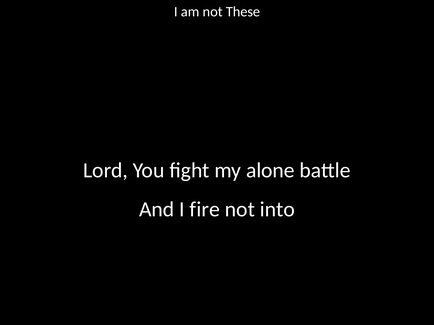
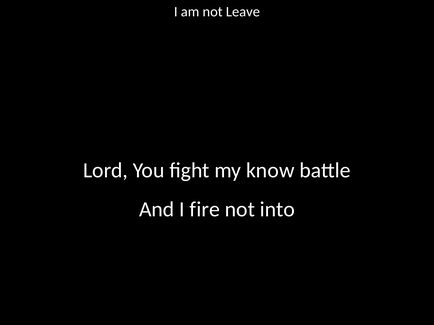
These: These -> Leave (243, 12)
alone: alone -> know (270, 171)
